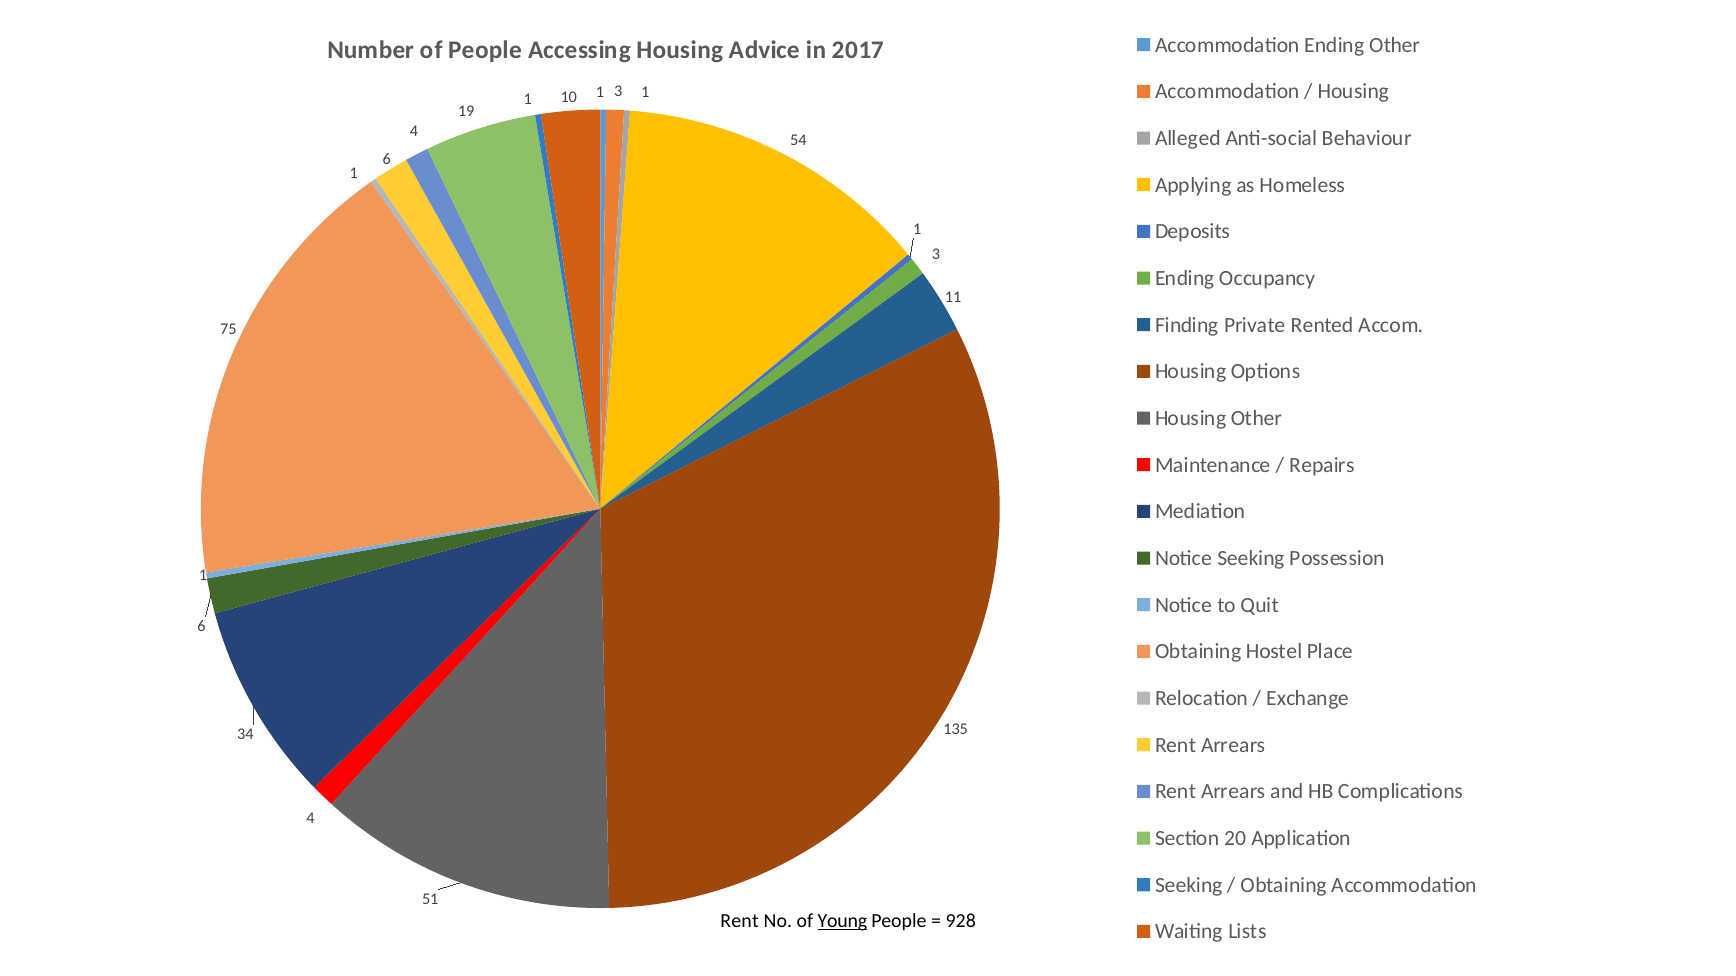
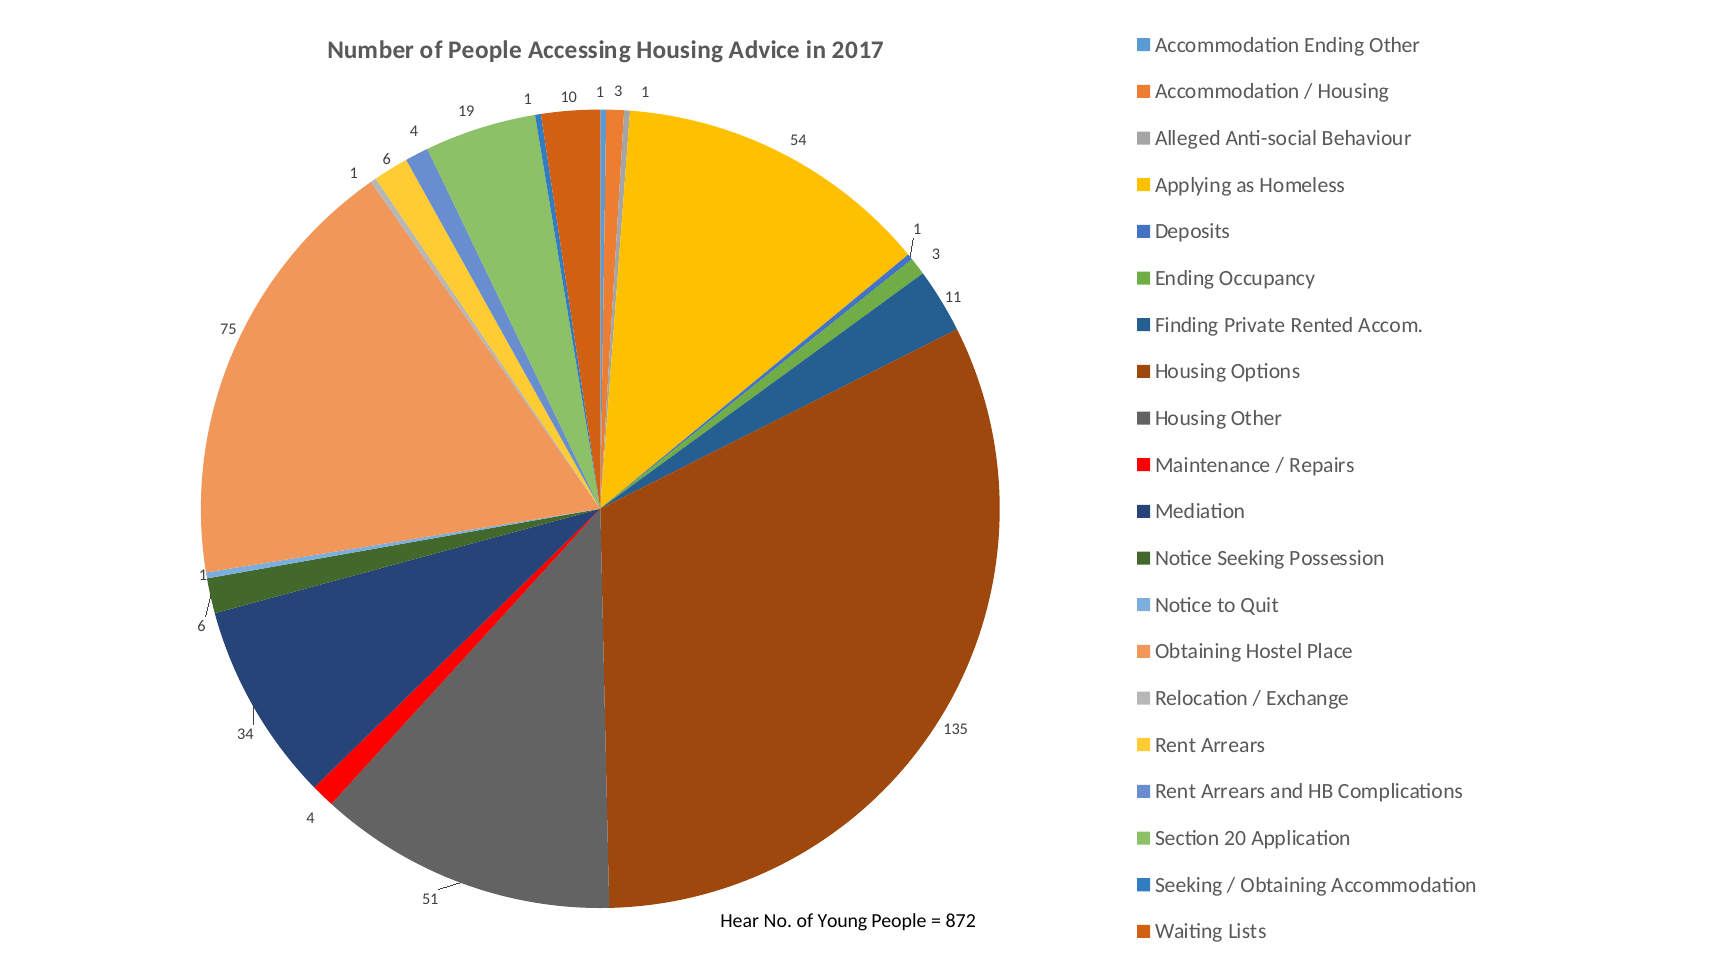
Rent: Rent -> Hear (740, 921)
Young underline: present -> none (842, 921)
928: 928 -> 872 (961, 921)
